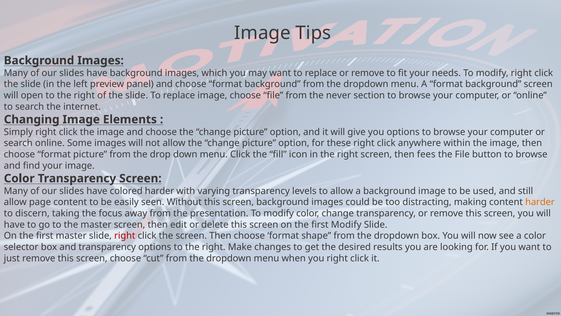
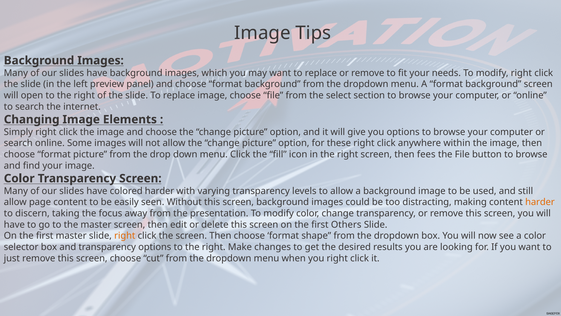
never: never -> select (339, 95)
first Modify: Modify -> Others (346, 224)
right colour: red -> orange (125, 236)
